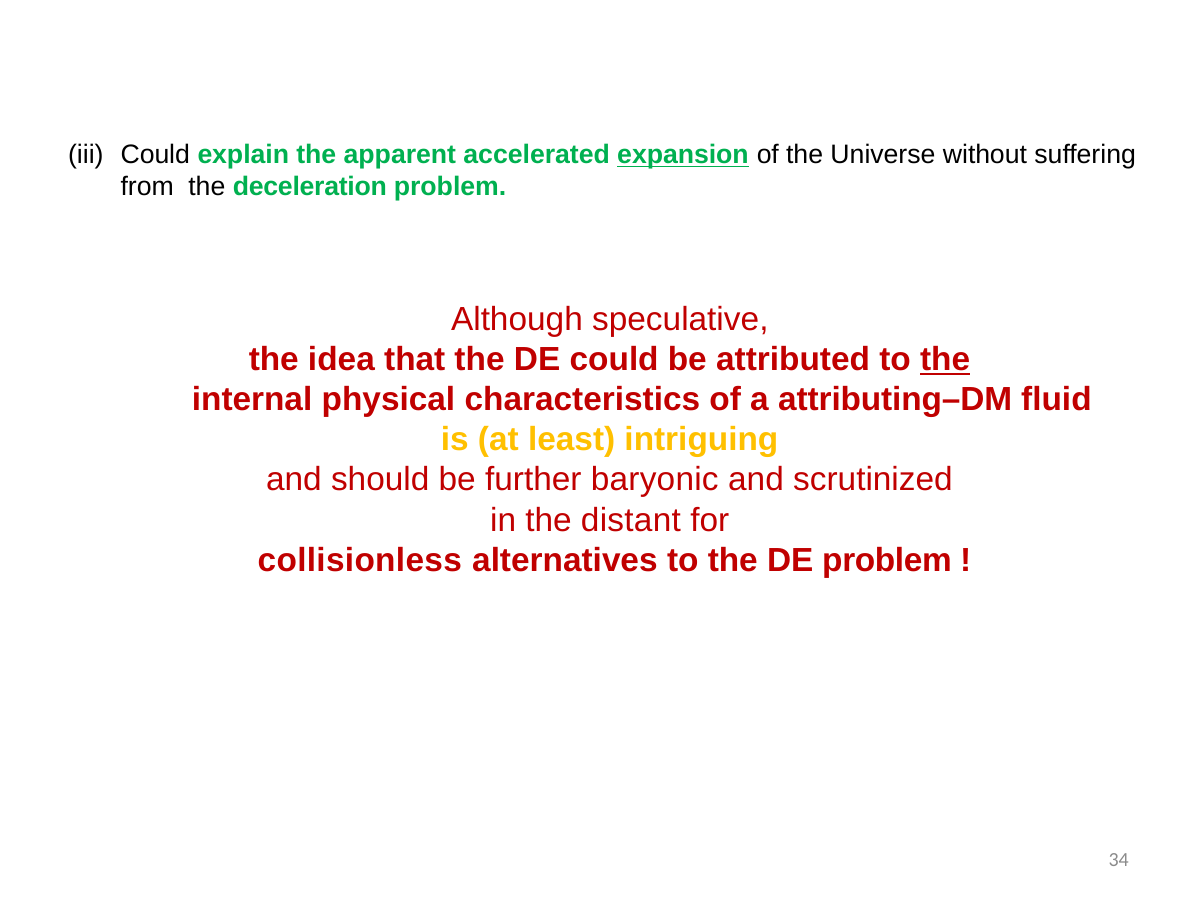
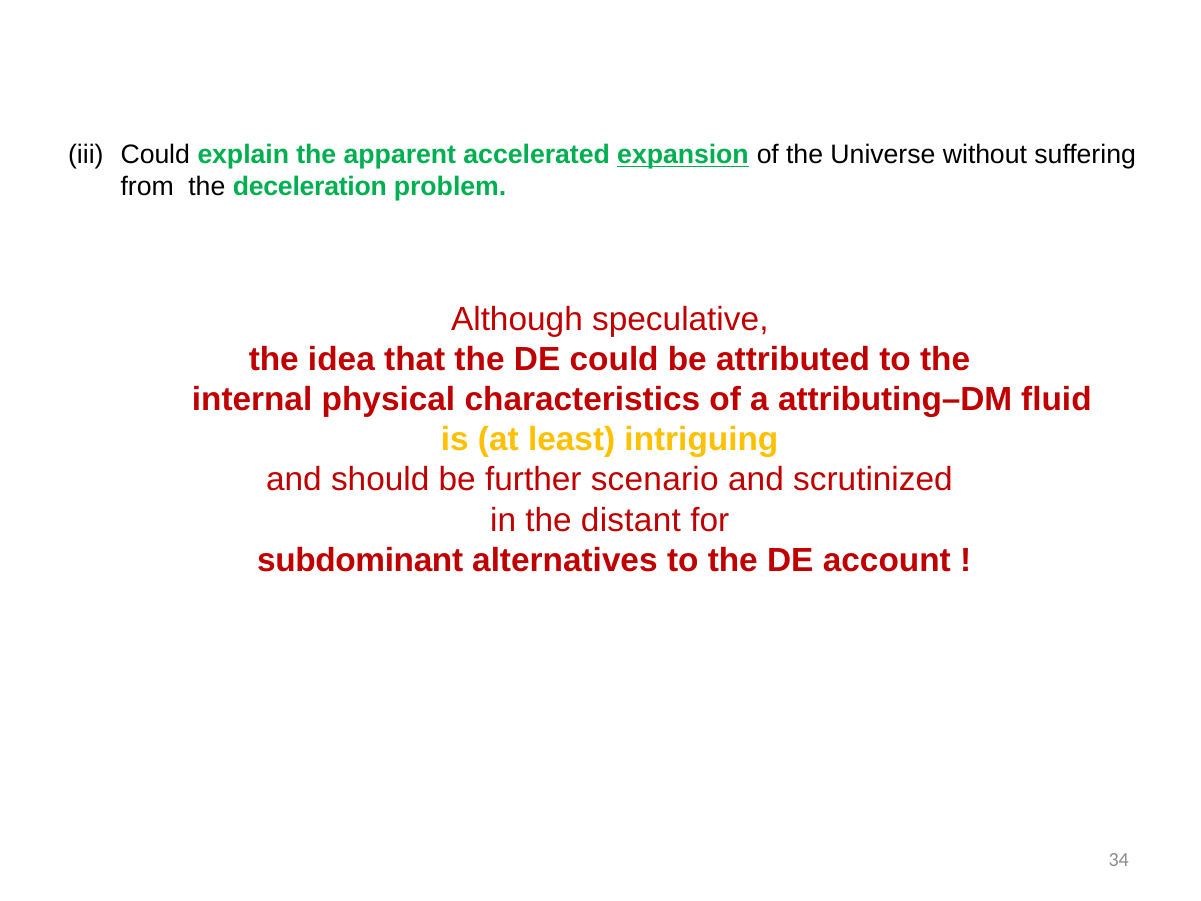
the underline: present -> none (945, 360)
baryonic: baryonic -> scenario (655, 480)
collisionless: collisionless -> subdominant (360, 560)
DE problem: problem -> account (887, 560)
